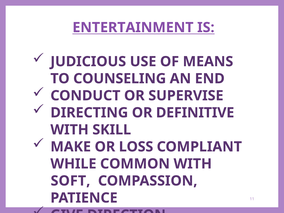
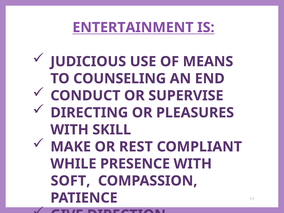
DEFINITIVE: DEFINITIVE -> PLEASURES (195, 113)
LOSS: LOSS -> REST (136, 147)
COMMON: COMMON -> PRESENCE (135, 164)
